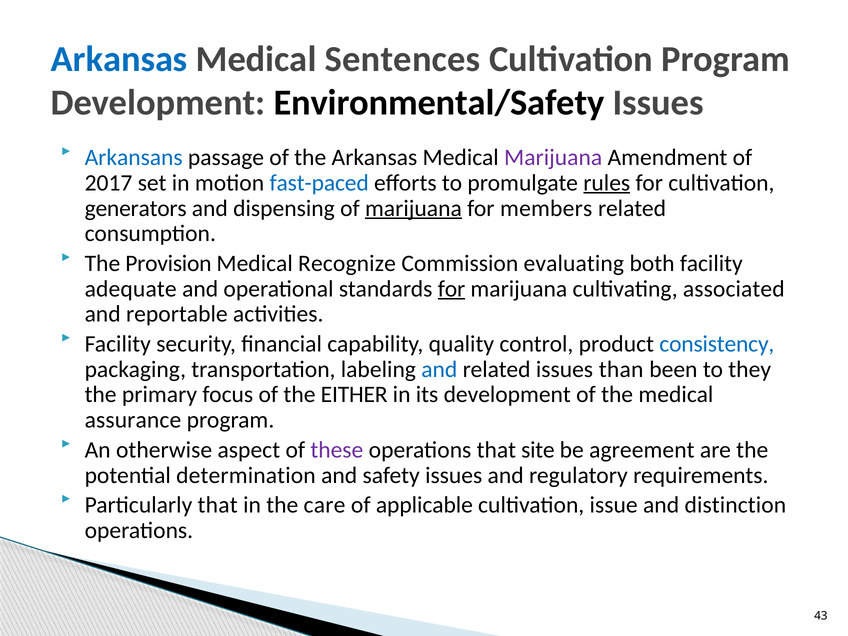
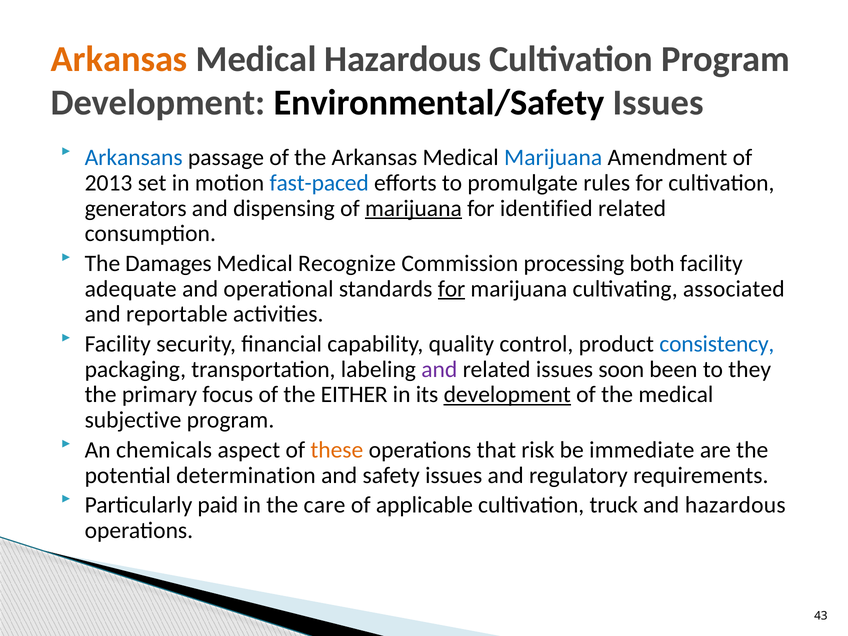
Arkansas colour: blue -> orange (119, 59)
Medical Sentences: Sentences -> Hazardous (403, 59)
Marijuana colour: purple -> blue (553, 157)
2017: 2017 -> 2013 (109, 183)
rules underline: present -> none (607, 183)
members: members -> identified (546, 208)
Provision: Provision -> Damages (168, 263)
evaluating: evaluating -> processing (574, 263)
and colour: blue -> purple (439, 369)
than: than -> soon (621, 369)
development underline: none -> present (507, 395)
assurance: assurance -> subjective (133, 420)
otherwise: otherwise -> chemicals (164, 450)
these colour: purple -> orange (337, 450)
site: site -> risk (538, 450)
agreement: agreement -> immediate (642, 450)
Particularly that: that -> paid (218, 505)
issue: issue -> truck (614, 505)
and distinction: distinction -> hazardous (735, 505)
